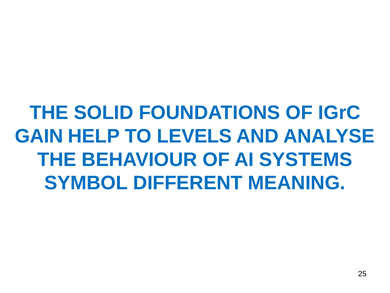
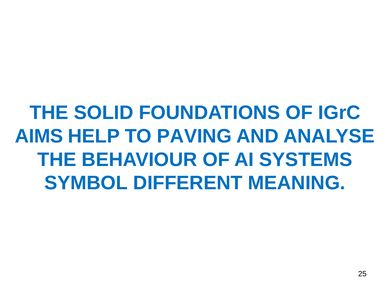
GAIN: GAIN -> AIMS (39, 136)
LEVELS: LEVELS -> PAVING (194, 136)
